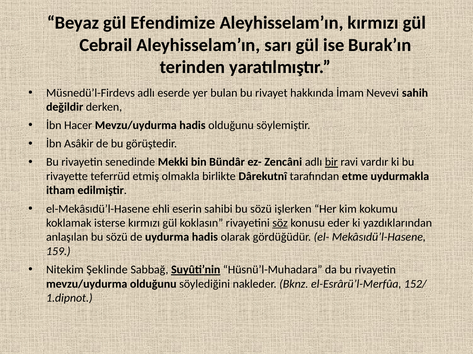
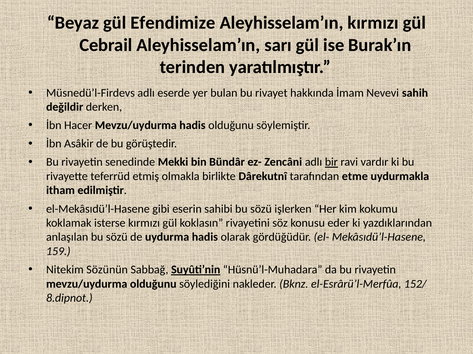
ehli: ehli -> gibi (161, 209)
söz underline: present -> none (280, 223)
Şeklinde: Şeklinde -> Sözünün (107, 270)
1.dipnot: 1.dipnot -> 8.dipnot (69, 299)
